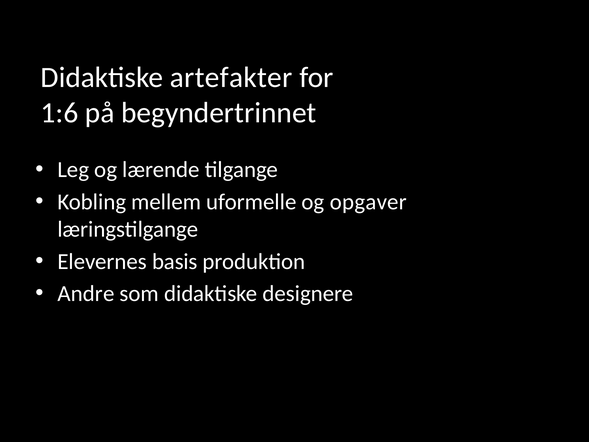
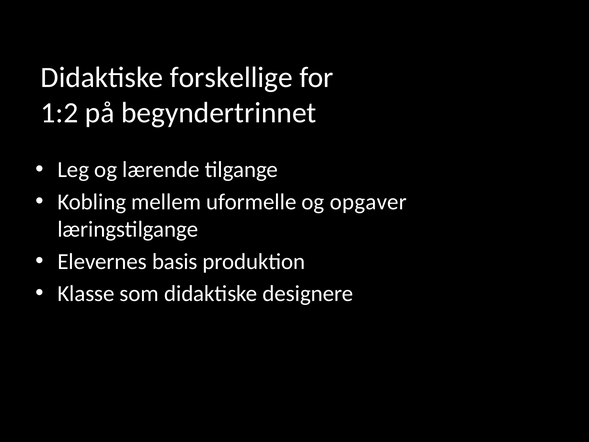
artefakter: artefakter -> forskellige (231, 77)
1:6: 1:6 -> 1:2 (59, 113)
Andre: Andre -> Klasse (86, 293)
